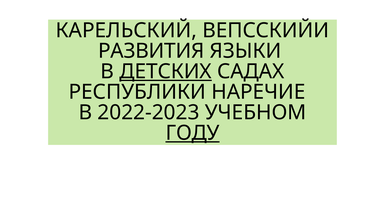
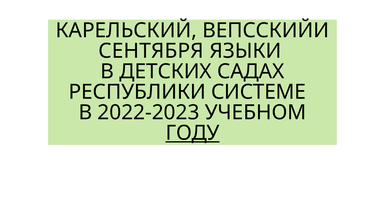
РАЗВИТИЯ: РАЗВИТИЯ -> СЕНТЯБРЯ (151, 51)
ДЕТСКИХ underline: present -> none (166, 71)
НАРЕЧИЕ: НАРЕЧИЕ -> СИСТЕМЕ (259, 92)
